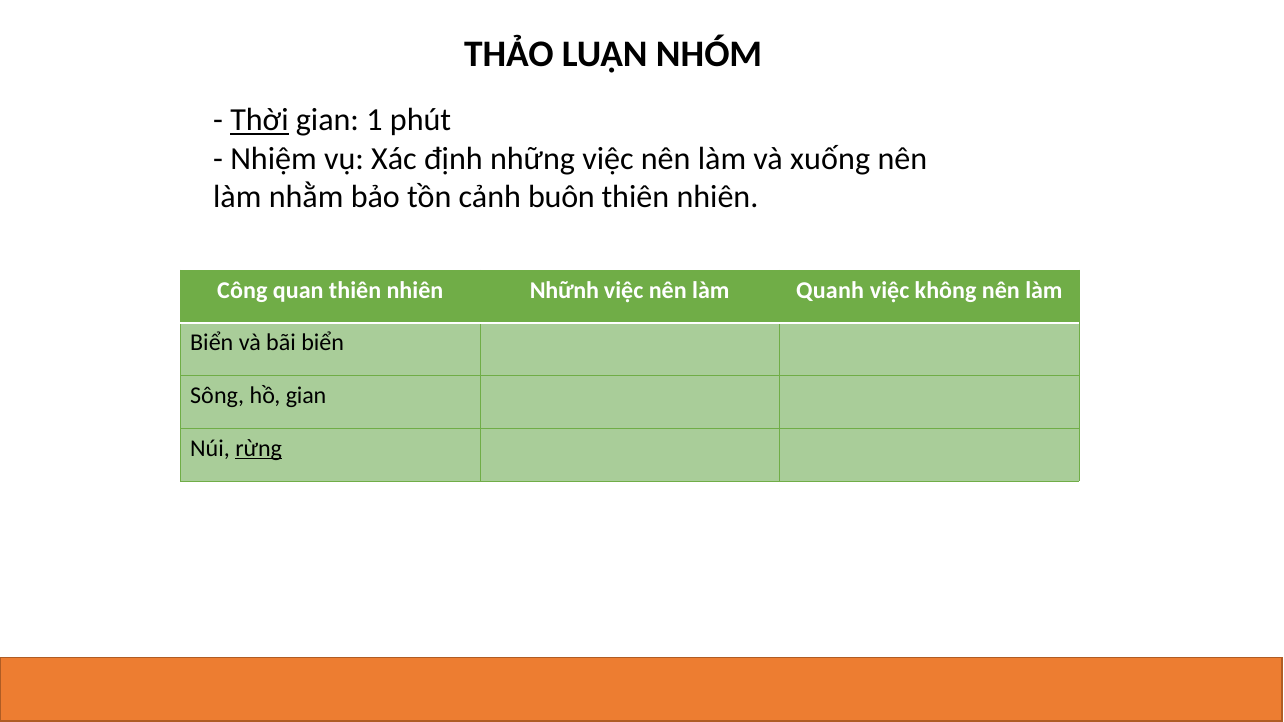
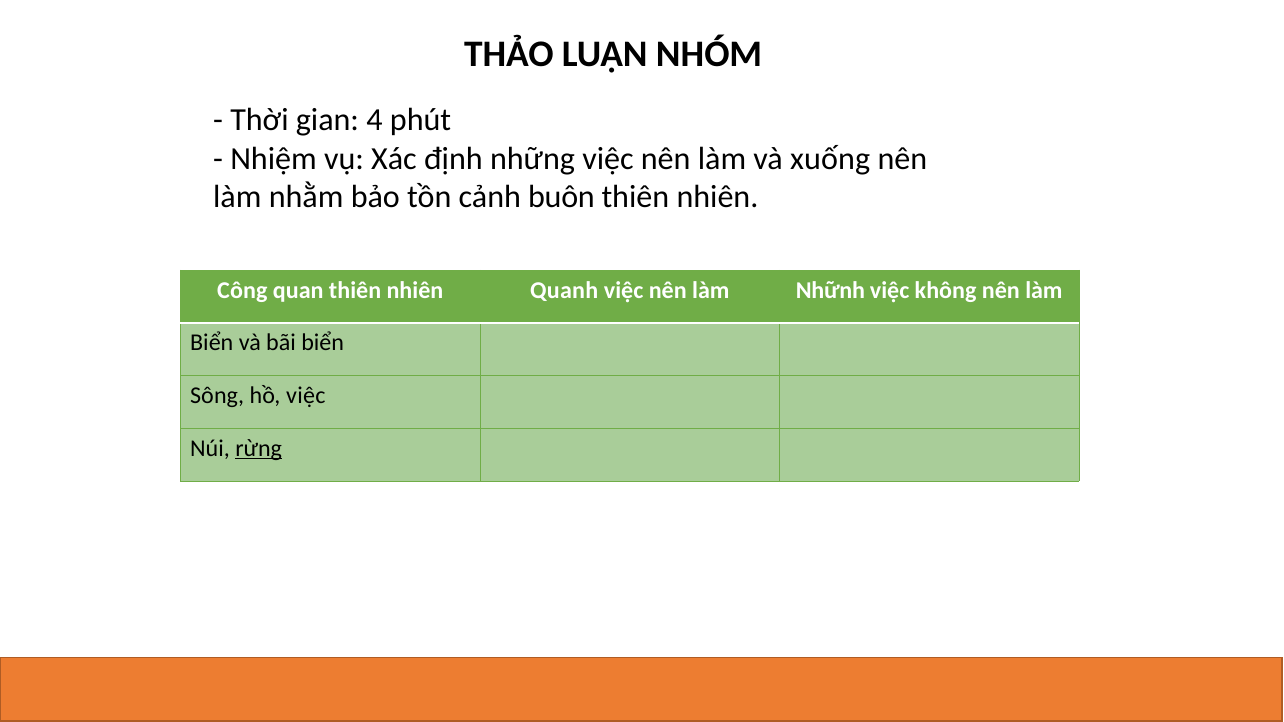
Thời underline: present -> none (259, 120)
1: 1 -> 4 (374, 120)
Nhữnh: Nhữnh -> Quanh (564, 290)
Quanh: Quanh -> Nhữnh (830, 290)
hồ gian: gian -> việc (306, 396)
